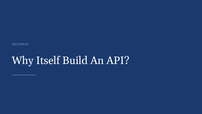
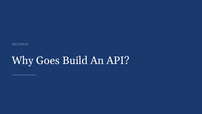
Itself: Itself -> Goes (48, 60)
